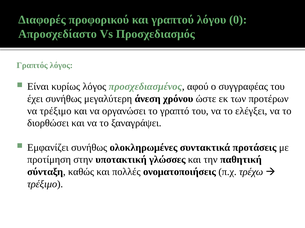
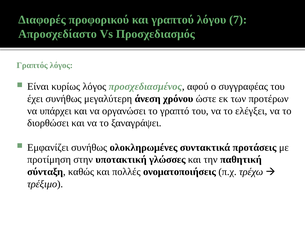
0: 0 -> 7 (238, 20)
να τρέξιμο: τρέξιμο -> υπάρχει (56, 111)
